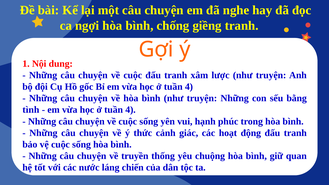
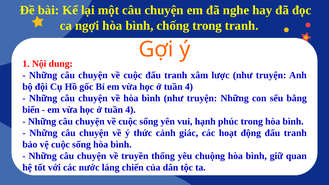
chống giềng: giềng -> trong (207, 26)
tình: tình -> biến (31, 110)
